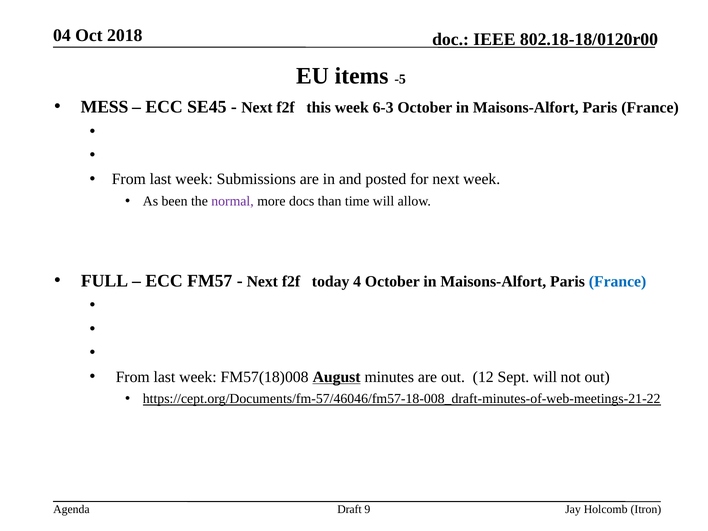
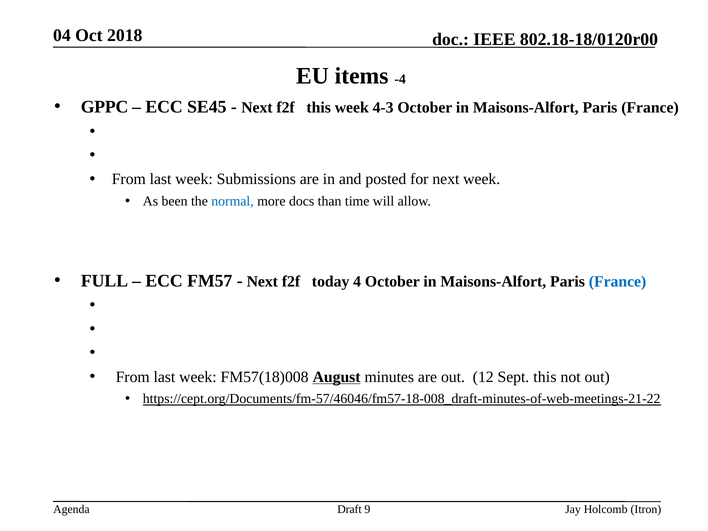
-5: -5 -> -4 (400, 79)
MESS: MESS -> GPPC (105, 107)
6-3: 6-3 -> 4-3 (383, 108)
normal colour: purple -> blue (233, 201)
Sept will: will -> this (545, 377)
